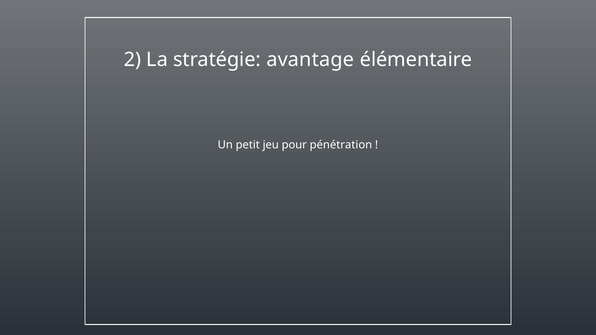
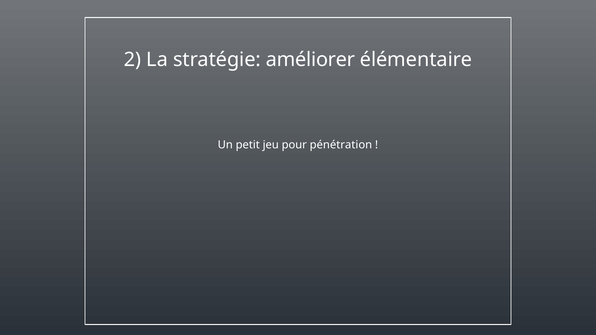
avantage: avantage -> améliorer (310, 60)
